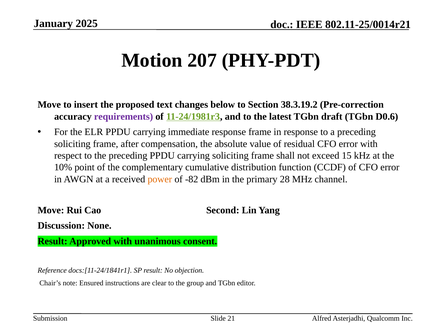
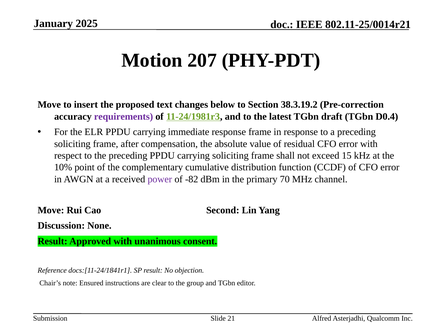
D0.6: D0.6 -> D0.4 (387, 116)
power colour: orange -> purple (160, 179)
28: 28 -> 70 (285, 179)
